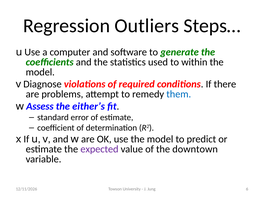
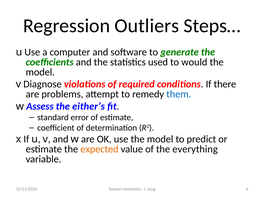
within: within -> would (194, 62)
expected colour: purple -> orange (99, 149)
downtown: downtown -> everything (195, 149)
